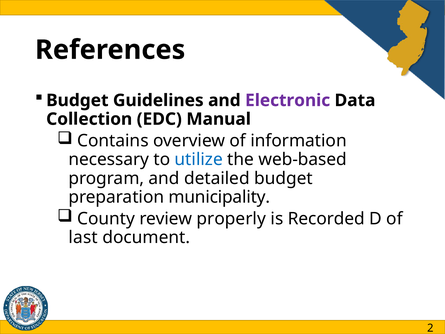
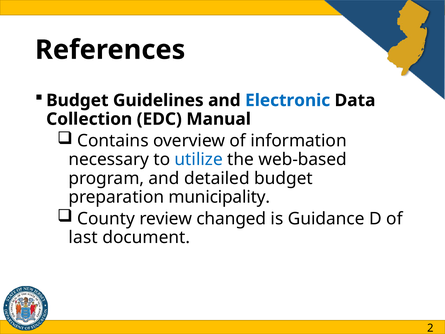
Electronic colour: purple -> blue (288, 100)
properly: properly -> changed (231, 219)
Recorded: Recorded -> Guidance (326, 219)
